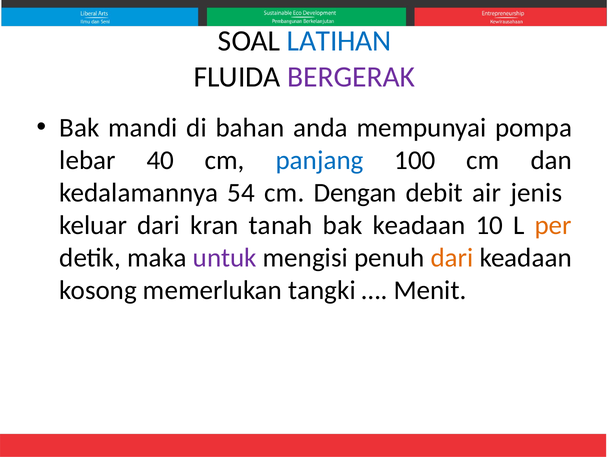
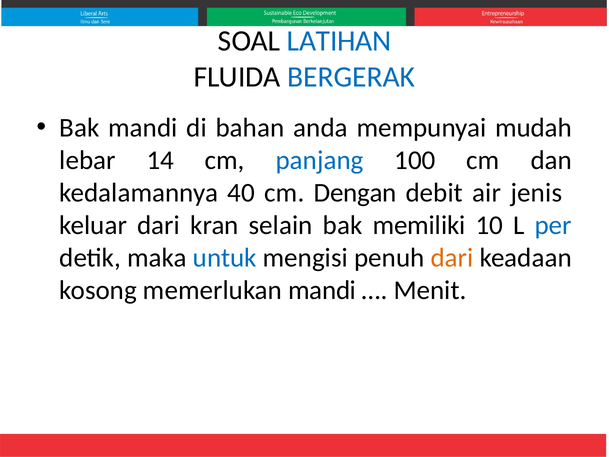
BERGERAK colour: purple -> blue (351, 77)
pompa: pompa -> mudah (534, 128)
40: 40 -> 14 (160, 160)
54: 54 -> 40 (241, 193)
tanah: tanah -> selain (281, 225)
bak keadaan: keadaan -> memiliki (419, 225)
per colour: orange -> blue (553, 225)
untuk colour: purple -> blue (225, 258)
memerlukan tangki: tangki -> mandi (322, 290)
